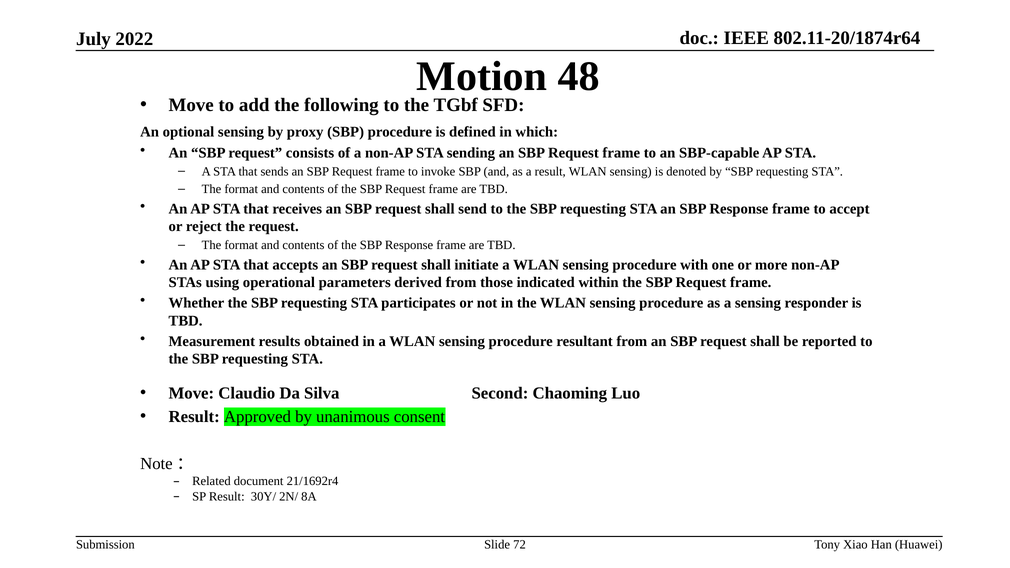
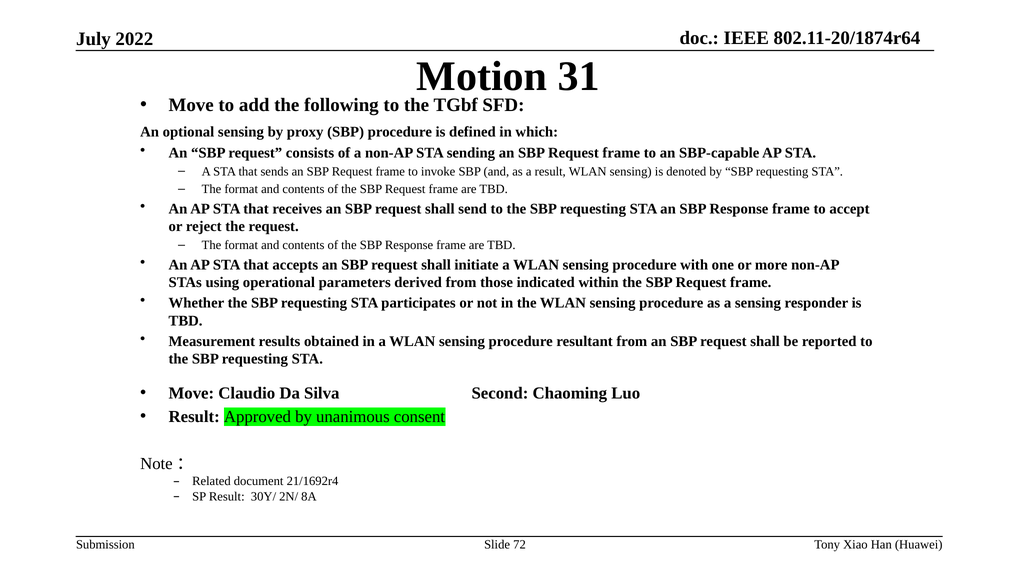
48: 48 -> 31 (579, 76)
